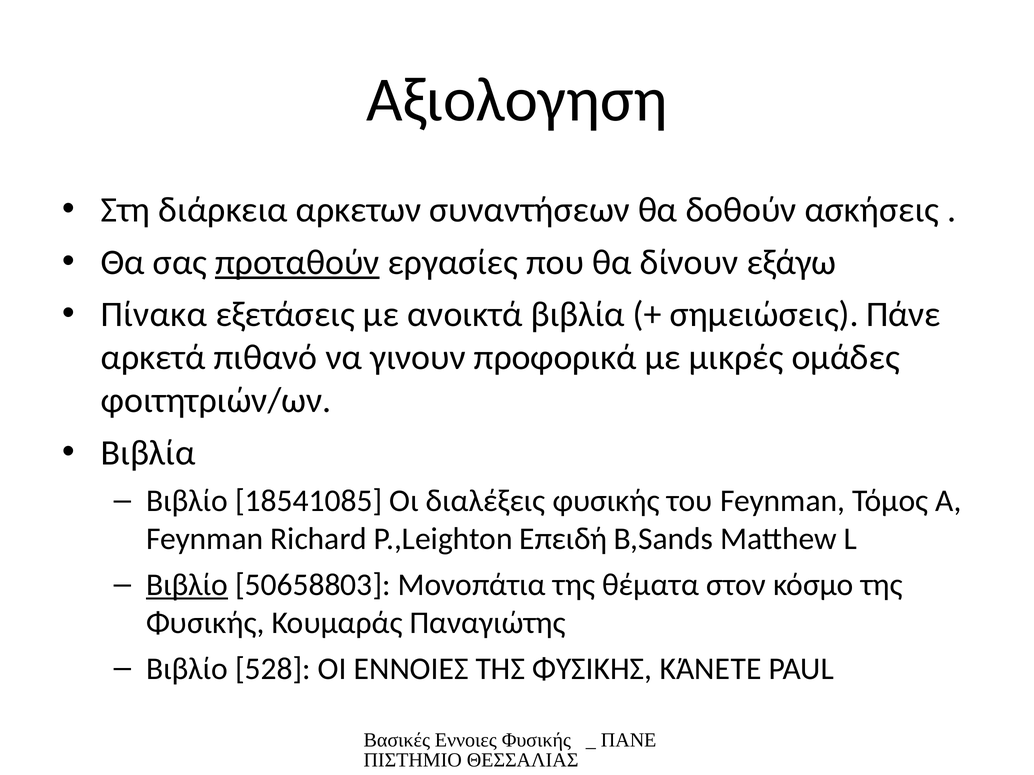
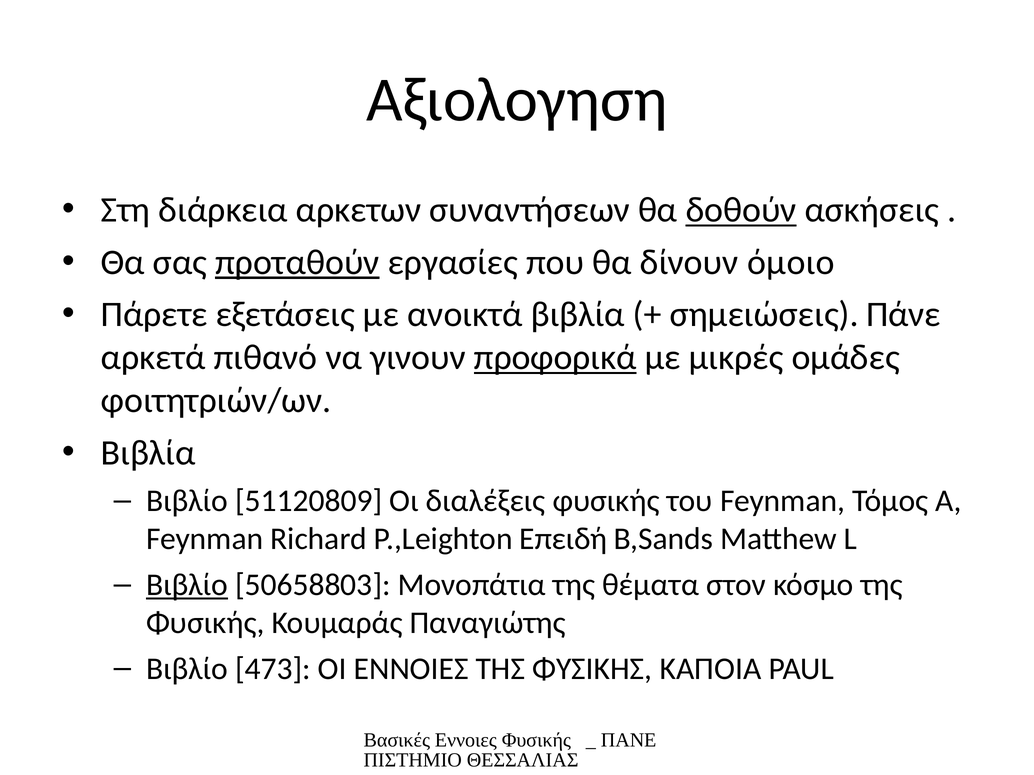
δοθούν underline: none -> present (741, 210)
εξάγω: εξάγω -> όμοιο (791, 262)
Πίνακα: Πίνακα -> Πάρετε (154, 315)
προφορικά underline: none -> present (555, 358)
18541085: 18541085 -> 51120809 (309, 501)
528: 528 -> 473 (273, 669)
ΚΆΝΕΤΕ: ΚΆΝΕΤΕ -> ΚΑΠΟΙΑ (711, 669)
